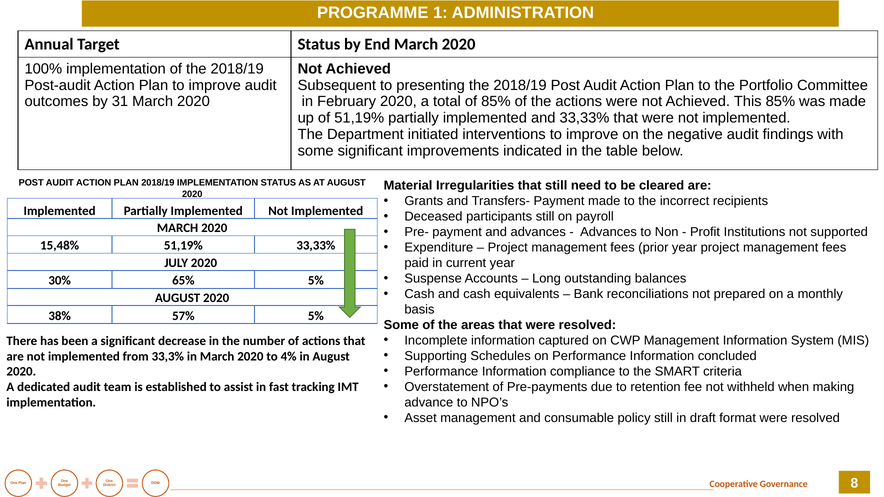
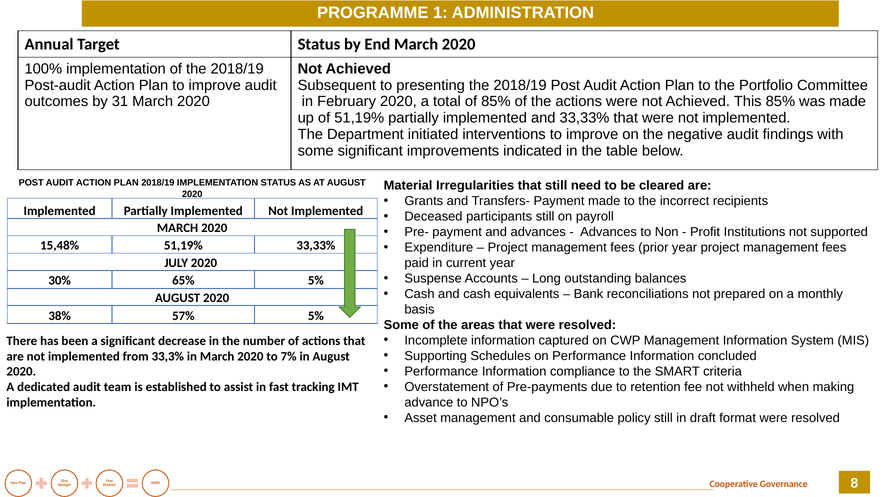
4%: 4% -> 7% (289, 356)
